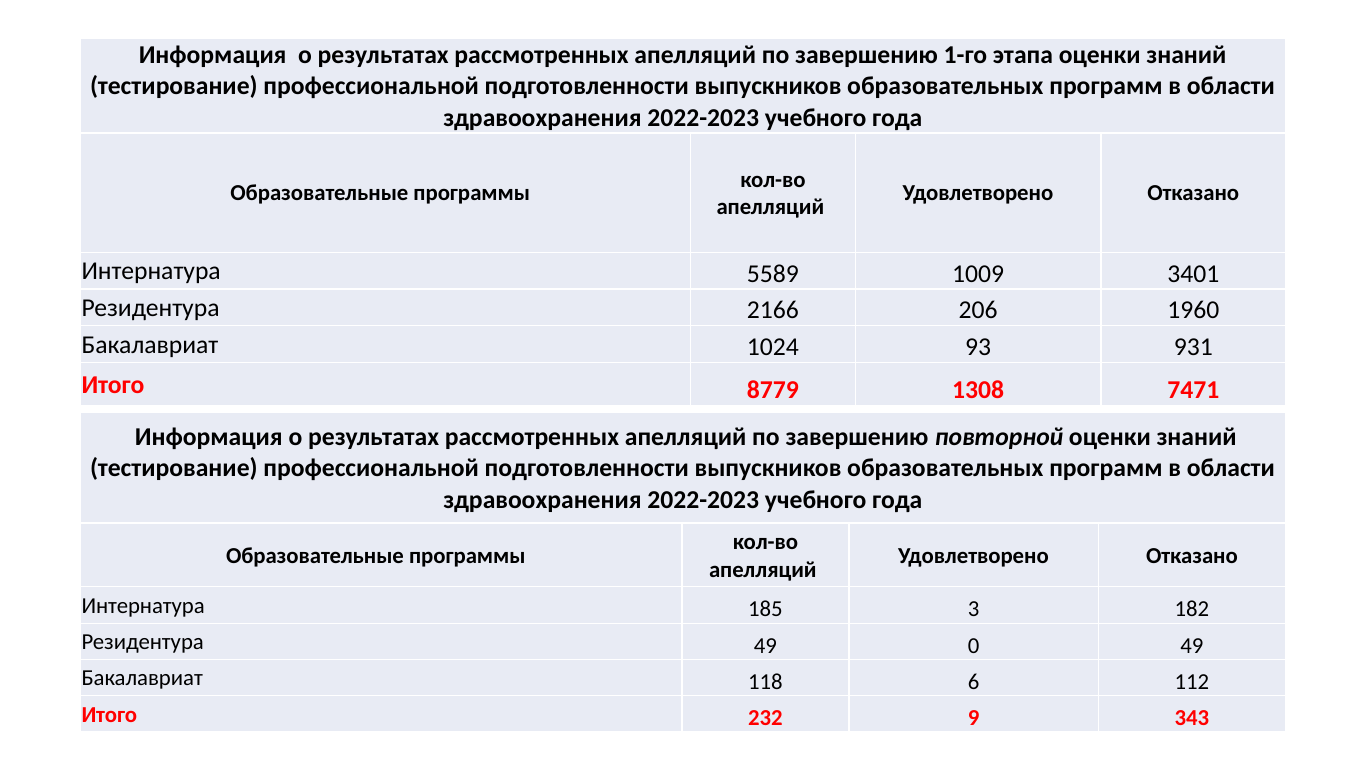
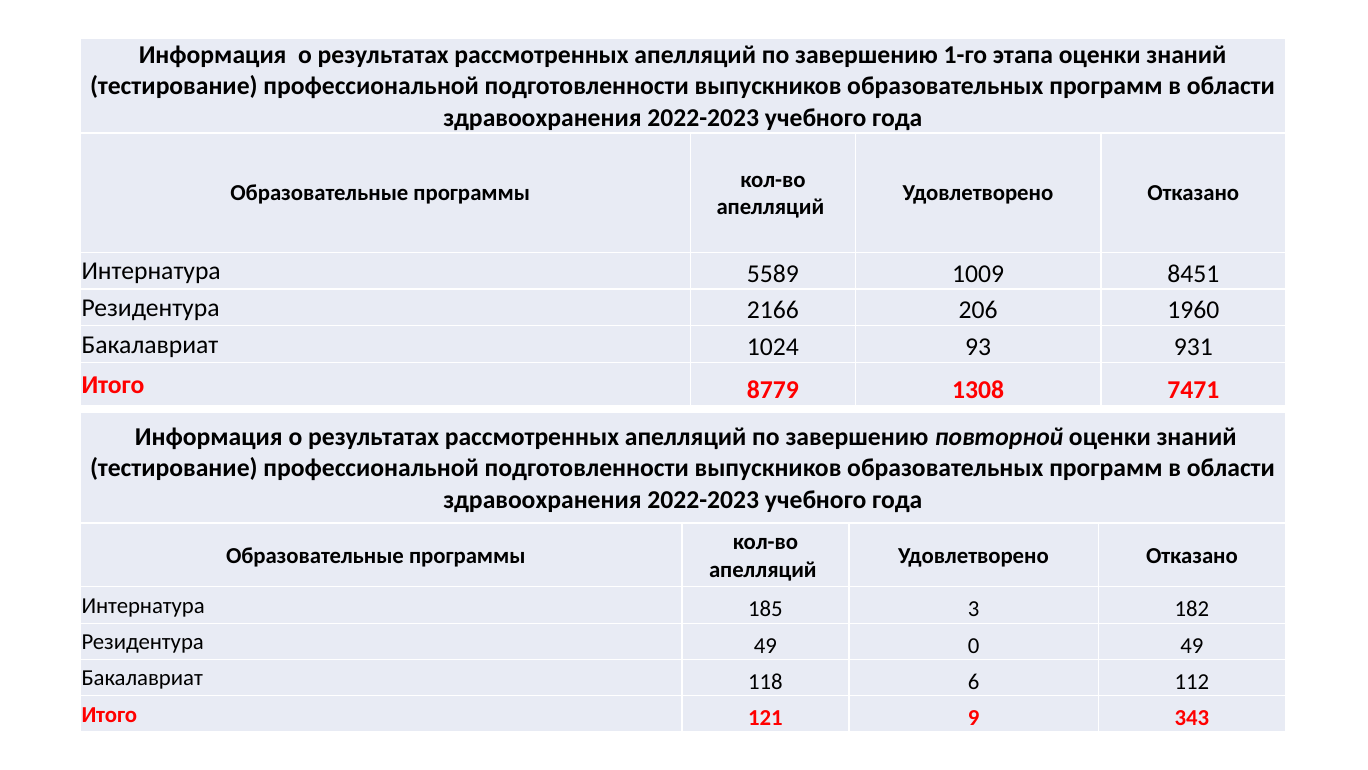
3401: 3401 -> 8451 (1193, 273)
232: 232 -> 121 (765, 718)
